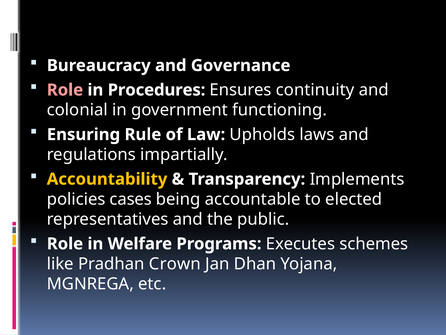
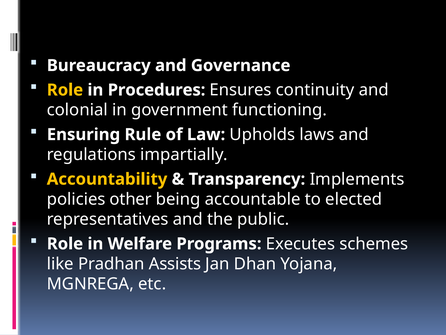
Role colour: pink -> yellow (65, 90)
cases: cases -> other (131, 199)
Crown: Crown -> Assists (175, 264)
